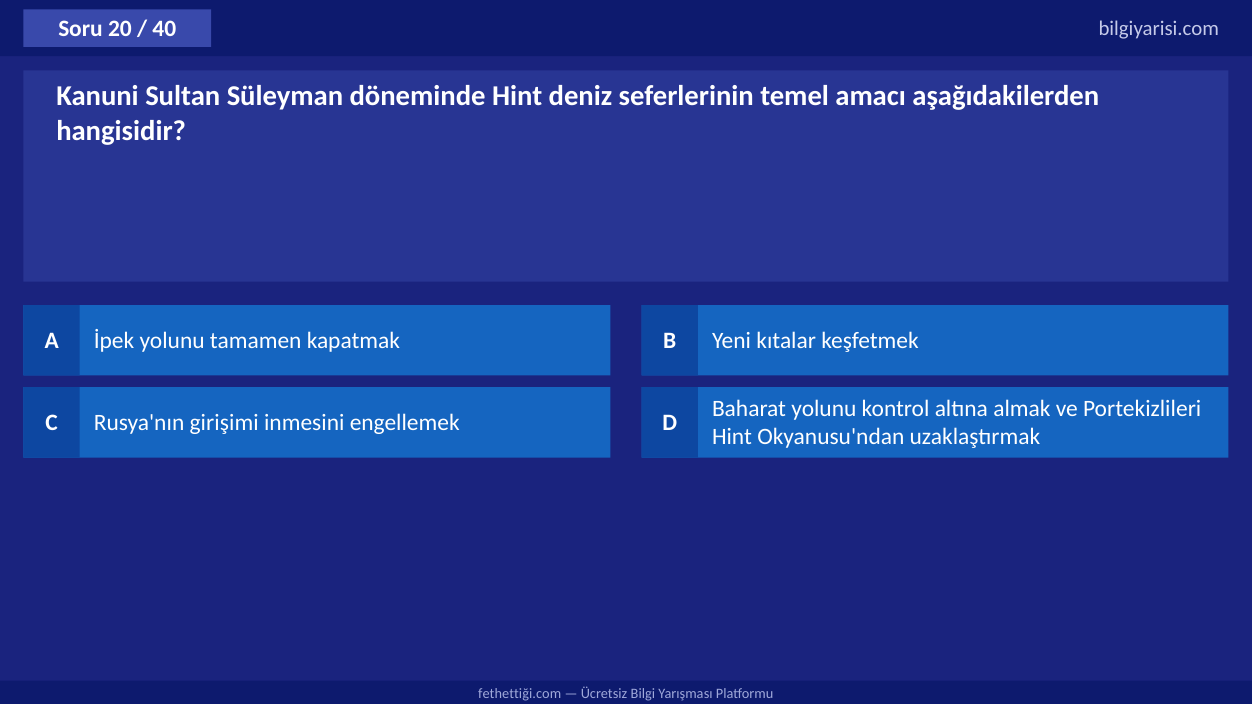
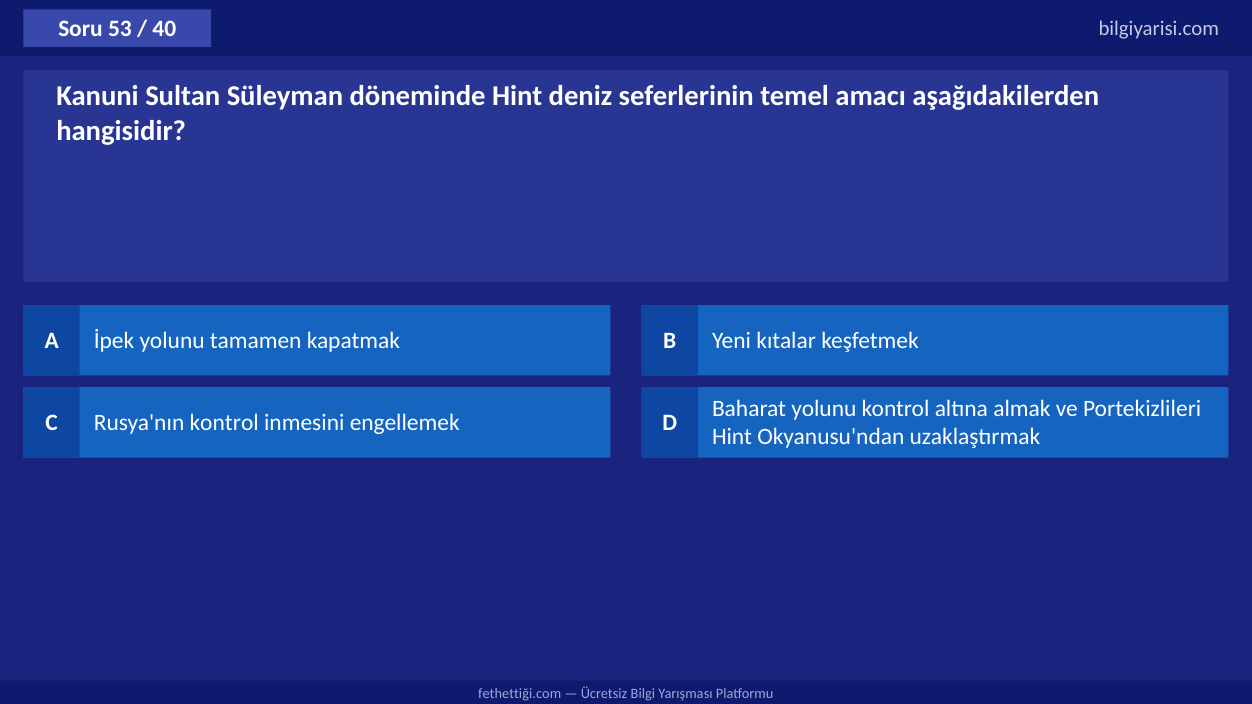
20: 20 -> 53 (120, 29)
Rusya'nın girişimi: girişimi -> kontrol (224, 423)
